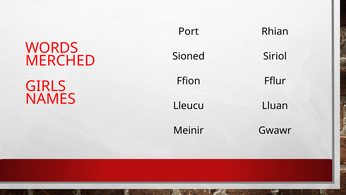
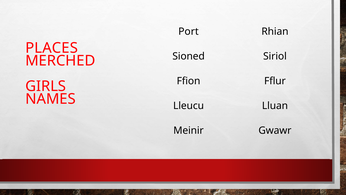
WORDS: WORDS -> PLACES (52, 48)
